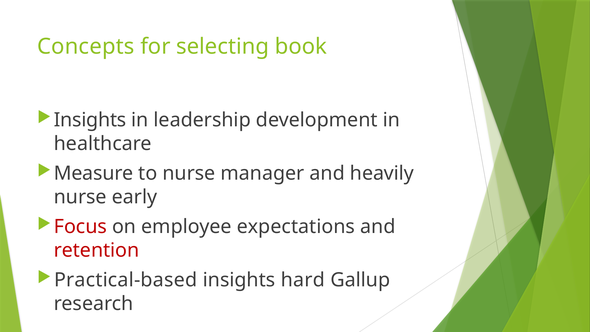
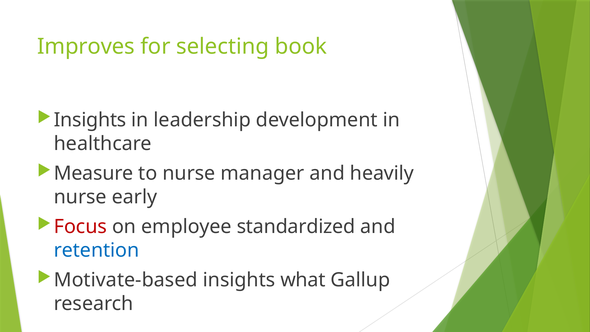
Concepts: Concepts -> Improves (86, 47)
expectations: expectations -> standardized (296, 227)
retention colour: red -> blue (97, 250)
Practical-based: Practical-based -> Motivate-based (126, 280)
hard: hard -> what (303, 280)
